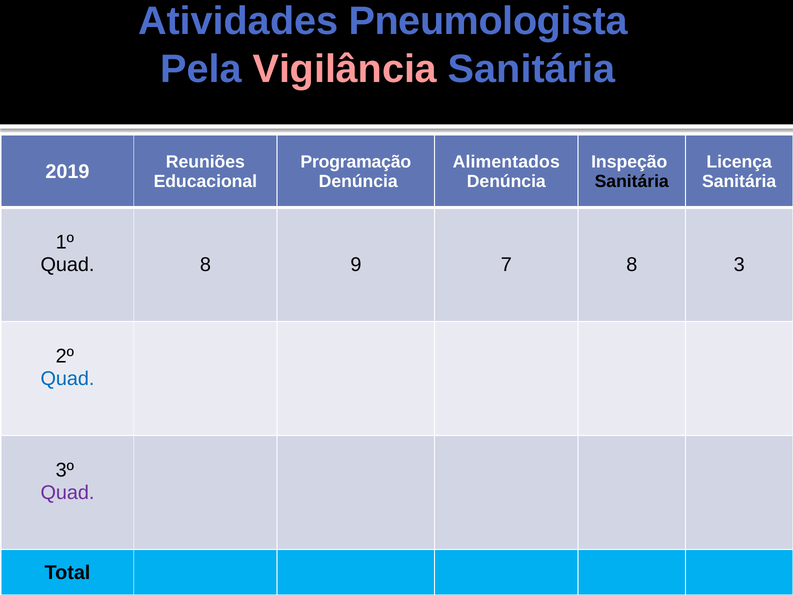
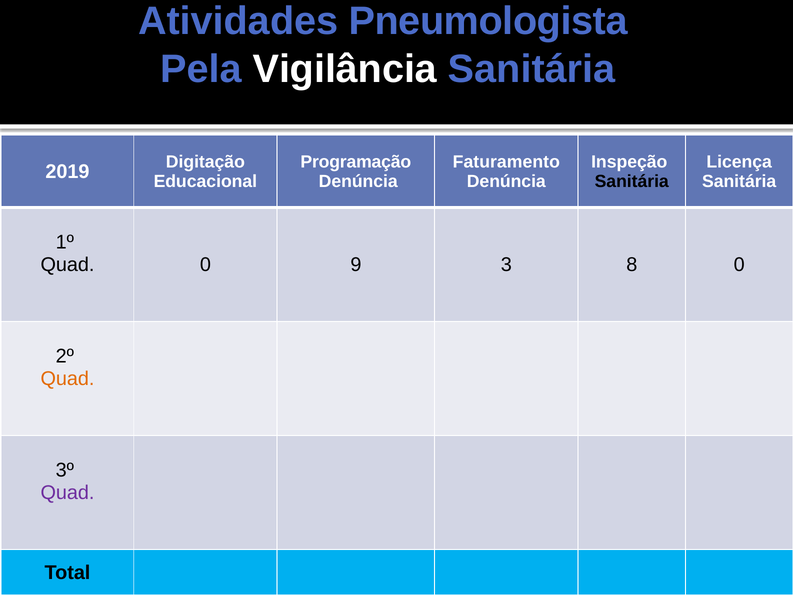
Vigilância colour: pink -> white (345, 69)
Reuniões: Reuniões -> Digitação (205, 162)
Alimentados: Alimentados -> Faturamento (506, 162)
Quad 8: 8 -> 0 (205, 265)
7: 7 -> 3 (506, 265)
8 3: 3 -> 0 (739, 265)
Quad colour: blue -> orange (67, 379)
